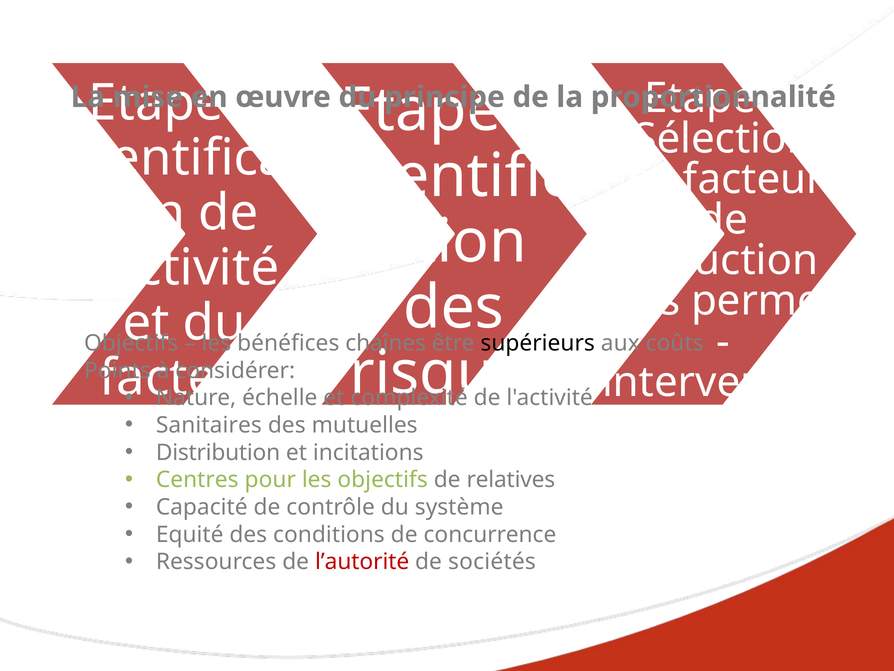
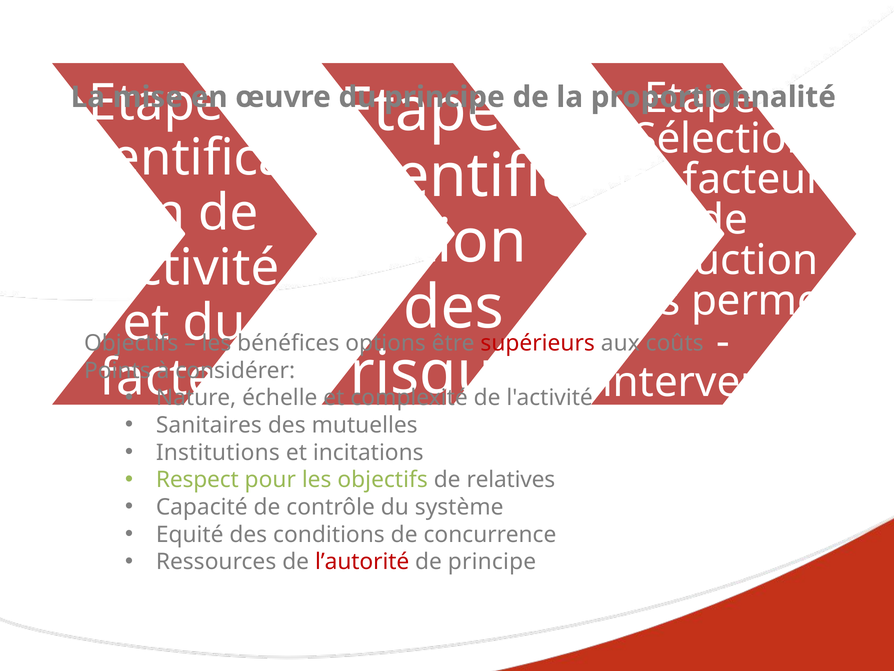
chaînes: chaînes -> options (386, 343)
supérieurs colour: black -> red (538, 343)
Distribution: Distribution -> Institutions (218, 452)
Centres: Centres -> Respect (197, 479)
de sociétés: sociétés -> principe (492, 561)
